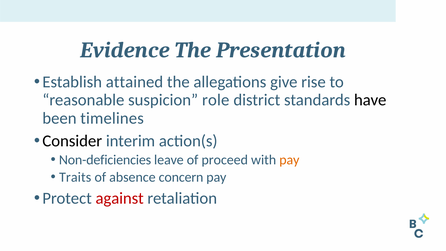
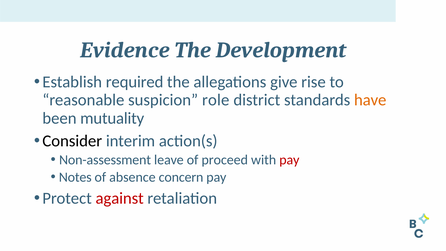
Presentation: Presentation -> Development (281, 50)
attained: attained -> required (135, 82)
have colour: black -> orange (370, 100)
timelines: timelines -> mutuality (112, 118)
Non-deficiencies: Non-deficiencies -> Non-assessment (105, 160)
pay colour: orange -> red (289, 160)
Traits: Traits -> Notes (75, 177)
